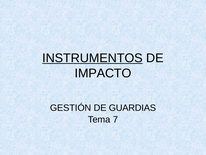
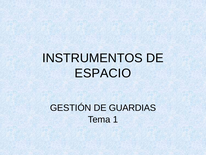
INSTRUMENTOS underline: present -> none (92, 58)
IMPACTO: IMPACTO -> ESPACIO (103, 73)
7: 7 -> 1 (115, 119)
